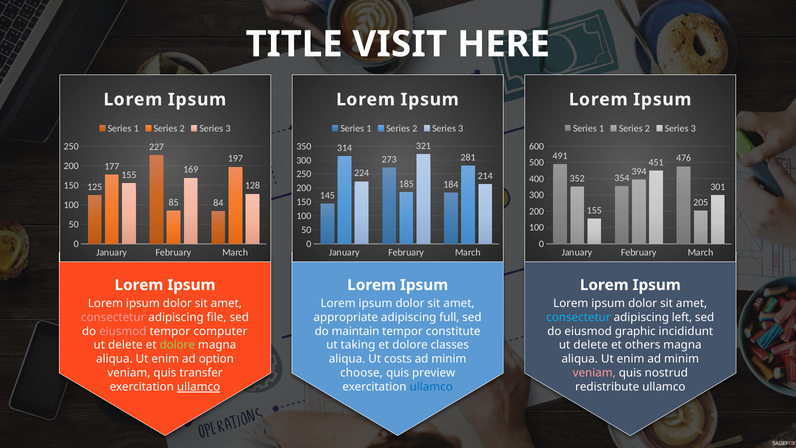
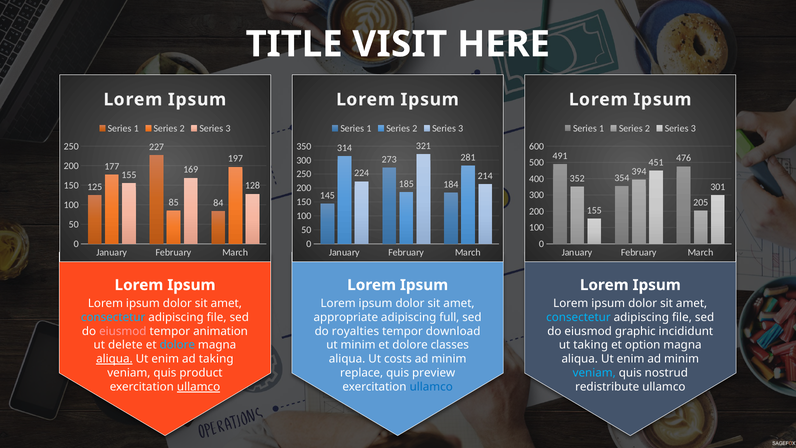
consectetur colour: pink -> light blue (113, 317)
left: left -> file (682, 317)
computer: computer -> animation (221, 331)
maintain: maintain -> royalties (355, 331)
constitute: constitute -> download (453, 331)
dolore colour: light green -> light blue (177, 345)
ut taking: taking -> minim (358, 345)
delete: delete -> taking (591, 345)
others: others -> option (643, 345)
aliqua underline: none -> present (114, 359)
ad option: option -> taking (216, 359)
transfer: transfer -> product (201, 373)
choose: choose -> replace (362, 373)
veniam colour: pink -> light blue (594, 373)
